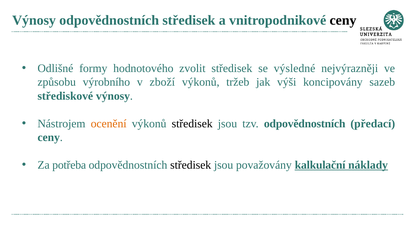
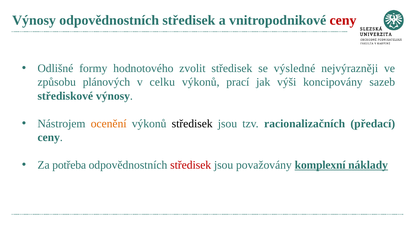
ceny colour: black -> red (343, 20)
výrobního: výrobního -> plánových (106, 82)
zboží: zboží -> celku (162, 82)
tržeb: tržeb -> prací (238, 82)
tzv odpovědnostních: odpovědnostních -> racionalizačních (305, 123)
středisek colour: black -> red (191, 165)
kalkulační: kalkulační -> komplexní (320, 165)
